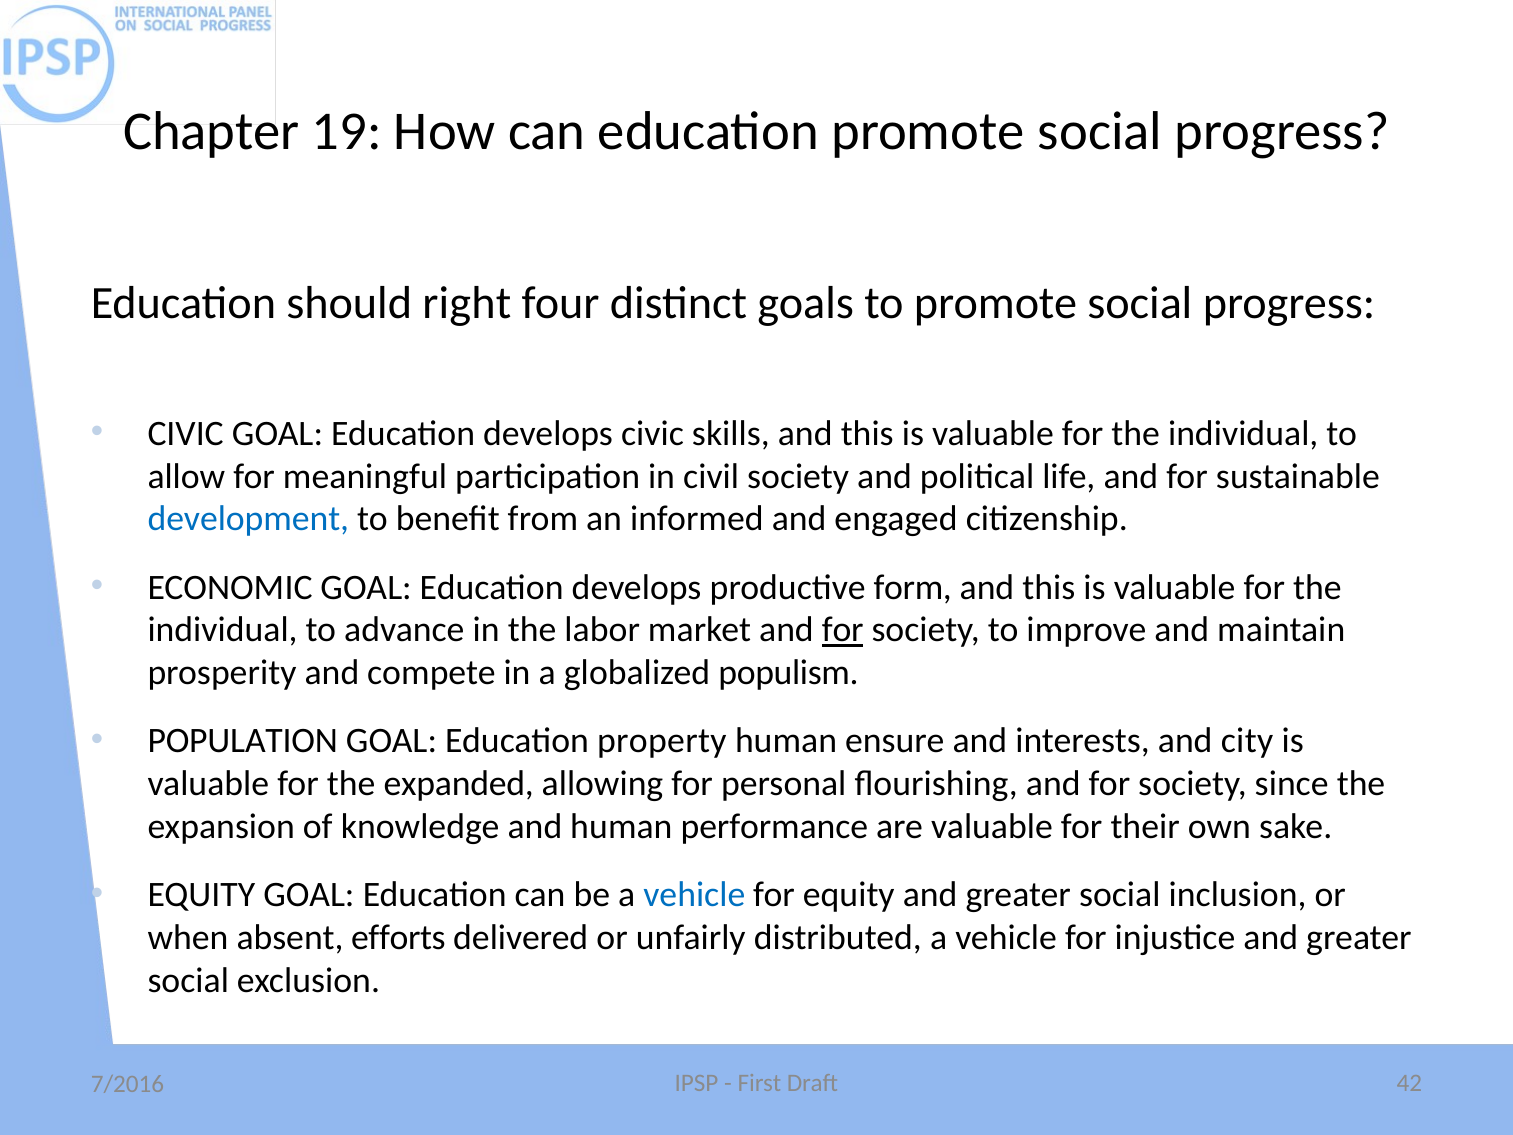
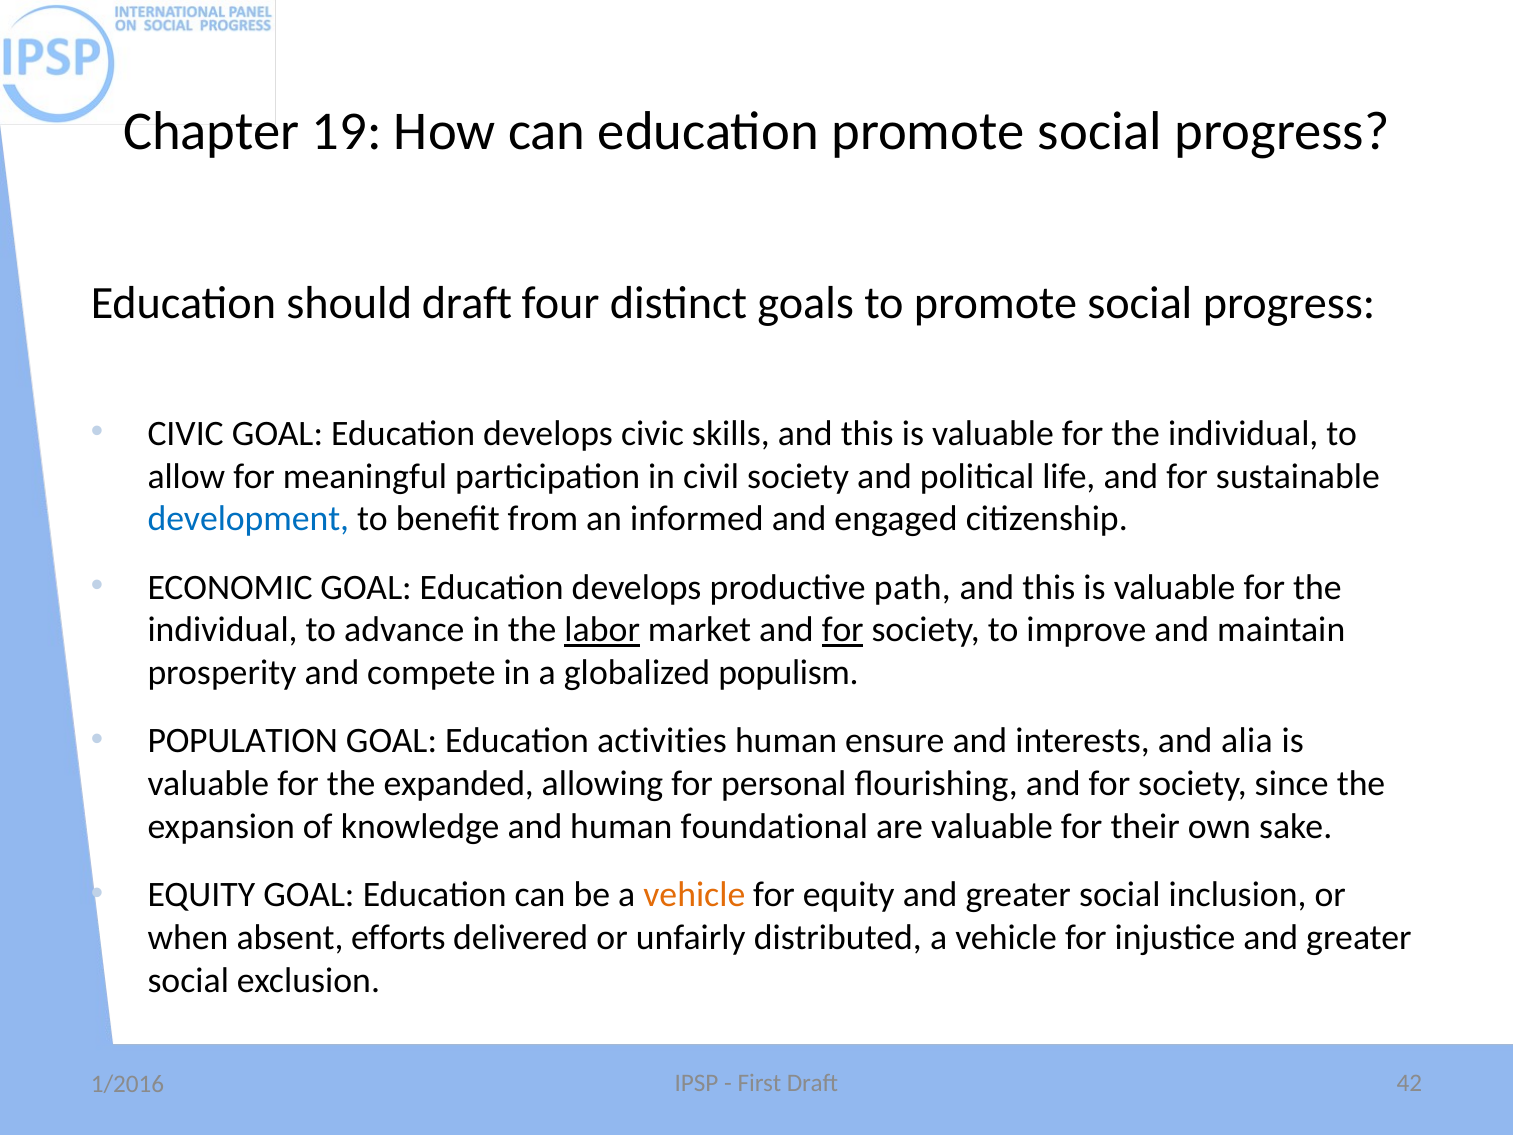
should right: right -> draft (467, 303)
form: form -> path (912, 587)
labor underline: none -> present (602, 630)
property: property -> activities (662, 741)
city: city -> alia (1247, 741)
performance: performance -> foundational (774, 827)
vehicle colour: blue -> orange (694, 895)
7/2016: 7/2016 -> 1/2016 (127, 1084)
